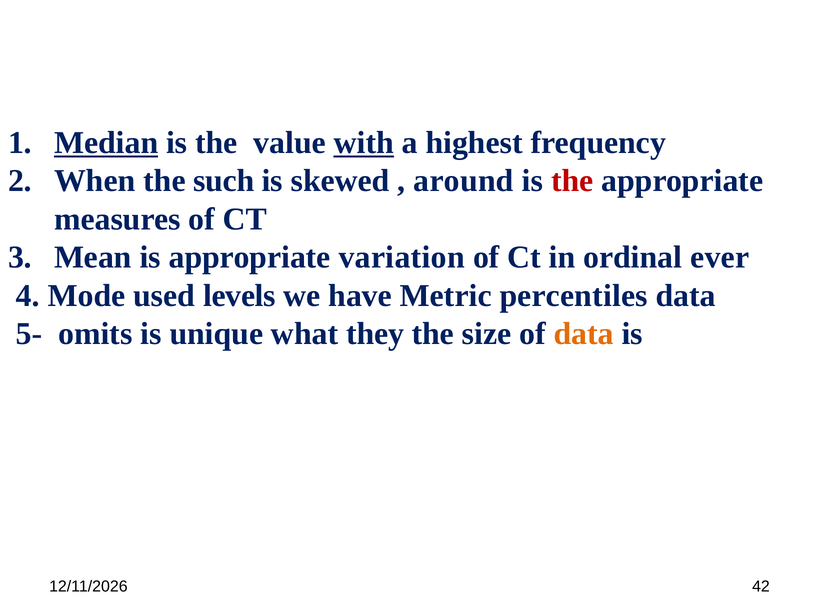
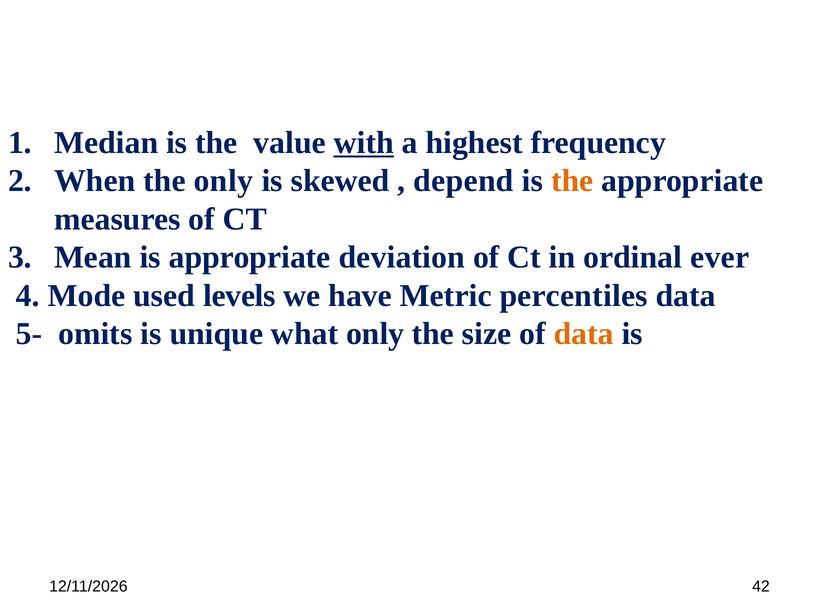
Median underline: present -> none (106, 143)
the such: such -> only (223, 181)
around: around -> depend (464, 181)
the colour: red -> orange (572, 181)
variation: variation -> deviation (402, 258)
what they: they -> only (375, 334)
